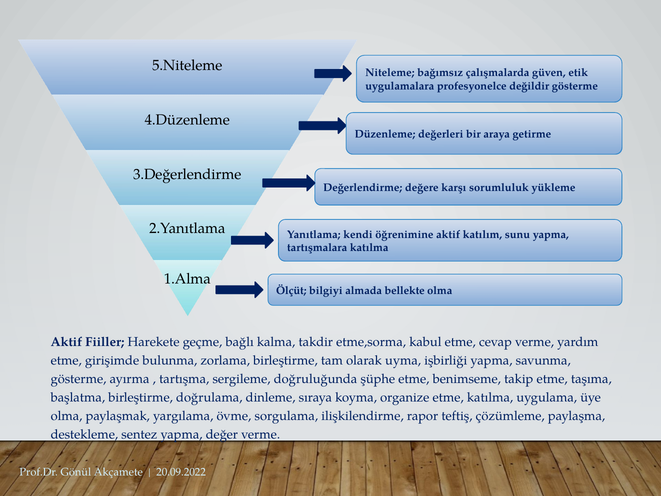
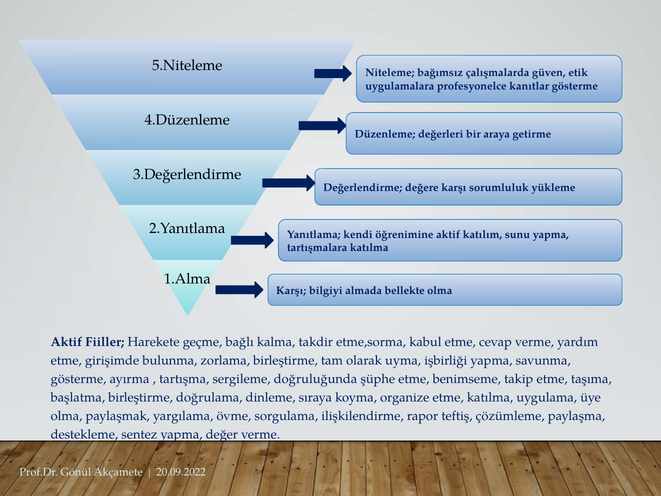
değildir: değildir -> kanıtlar (529, 86)
Ölçüt: Ölçüt -> Karşı (291, 290)
